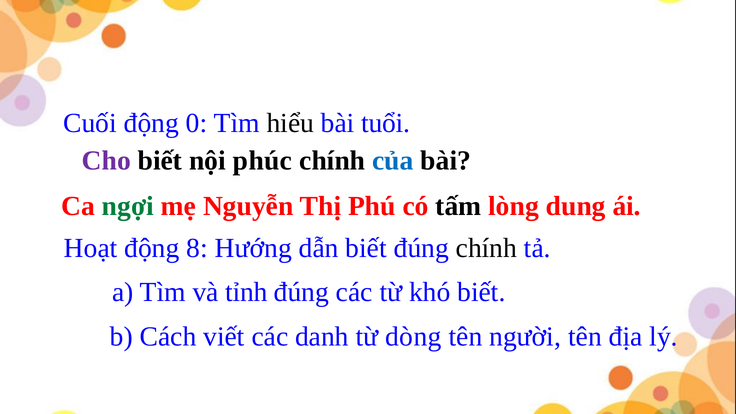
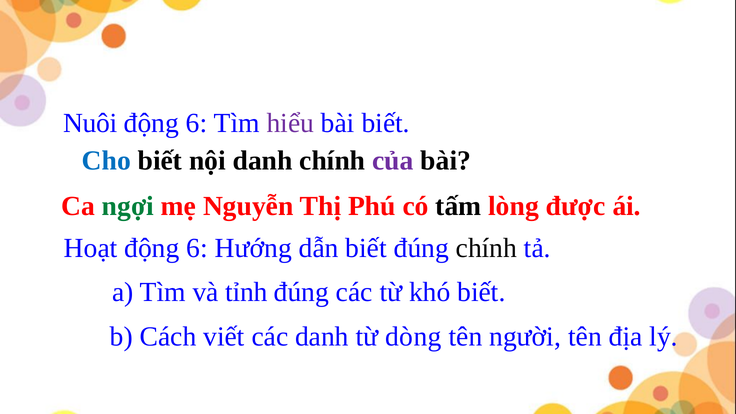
Cuối: Cuối -> Nuôi (90, 123)
0: 0 -> 6 (197, 123)
hiểu colour: black -> purple (290, 123)
bài tuổi: tuổi -> biết (386, 123)
Cho colour: purple -> blue (106, 161)
nội phúc: phúc -> danh (263, 161)
của colour: blue -> purple (393, 161)
dung: dung -> được (576, 206)
Hoạt động 8: 8 -> 6 (197, 248)
